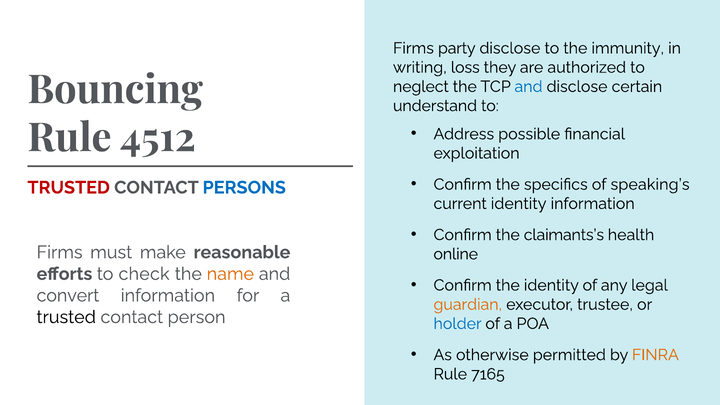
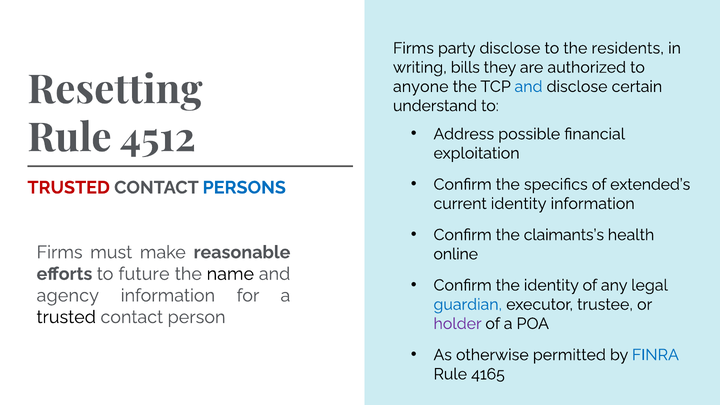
immunity: immunity -> residents (628, 48)
loss: loss -> bills (465, 67)
Bouncing: Bouncing -> Resetting (115, 90)
neglect: neglect -> anyone (421, 87)
speaking’s: speaking’s -> extended’s (650, 184)
check: check -> future (144, 274)
name colour: orange -> black (230, 274)
convert: convert -> agency (68, 296)
guardian colour: orange -> blue (468, 304)
holder colour: blue -> purple (458, 324)
FINRA colour: orange -> blue (655, 355)
7165: 7165 -> 4165 (488, 374)
